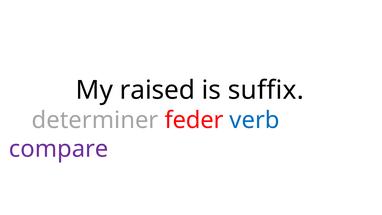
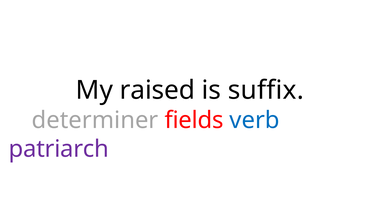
feder: feder -> fields (194, 120)
compare: compare -> patriarch (59, 149)
